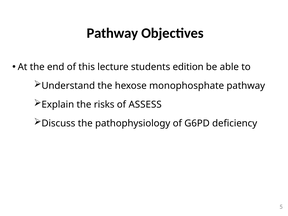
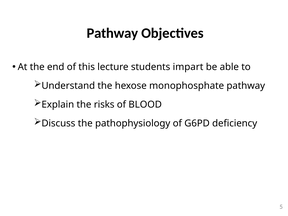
edition: edition -> impart (188, 67)
ASSESS: ASSESS -> BLOOD (145, 105)
